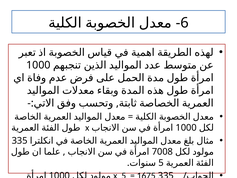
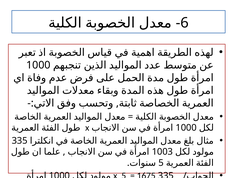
7008: 7008 -> 1003 (162, 152)
